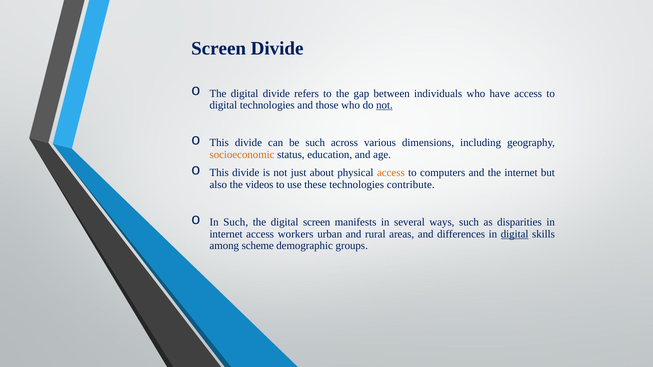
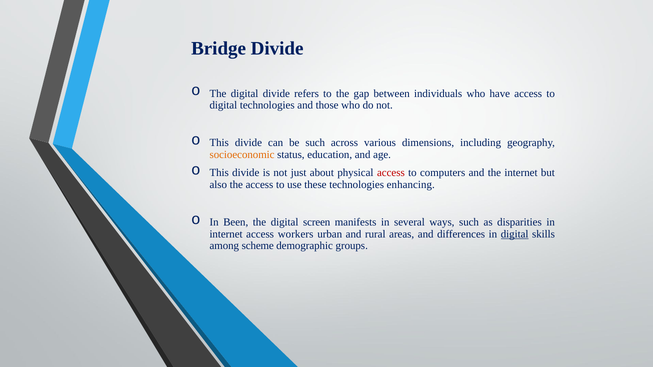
Screen: Screen -> Bridge (219, 49)
not underline: present -> none (384, 105)
access colour: orange -> red (391, 173)
the videos: videos -> access (259, 185)
contribute: contribute -> enhancing (411, 185)
In Such: Such -> Been (236, 222)
